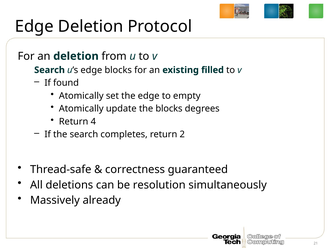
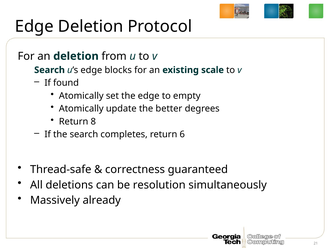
filled: filled -> scale (213, 70)
the blocks: blocks -> better (169, 108)
4: 4 -> 8 (93, 121)
2: 2 -> 6 (182, 134)
